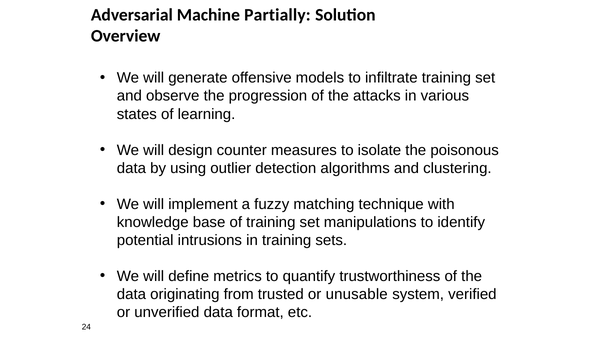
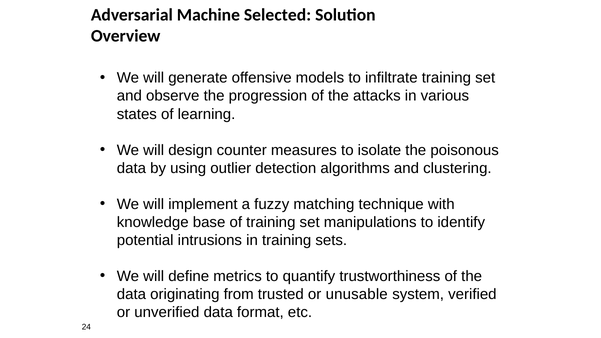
Partially: Partially -> Selected (277, 15)
